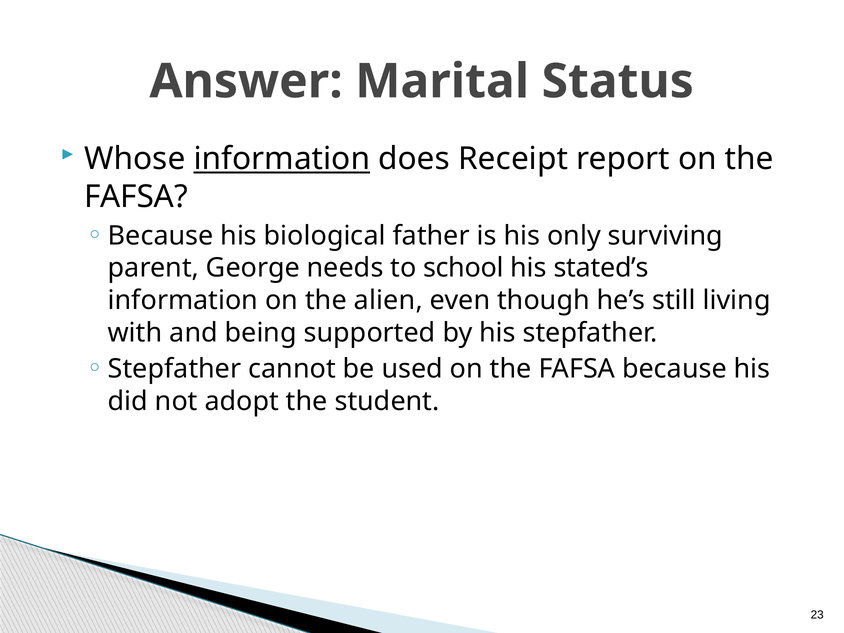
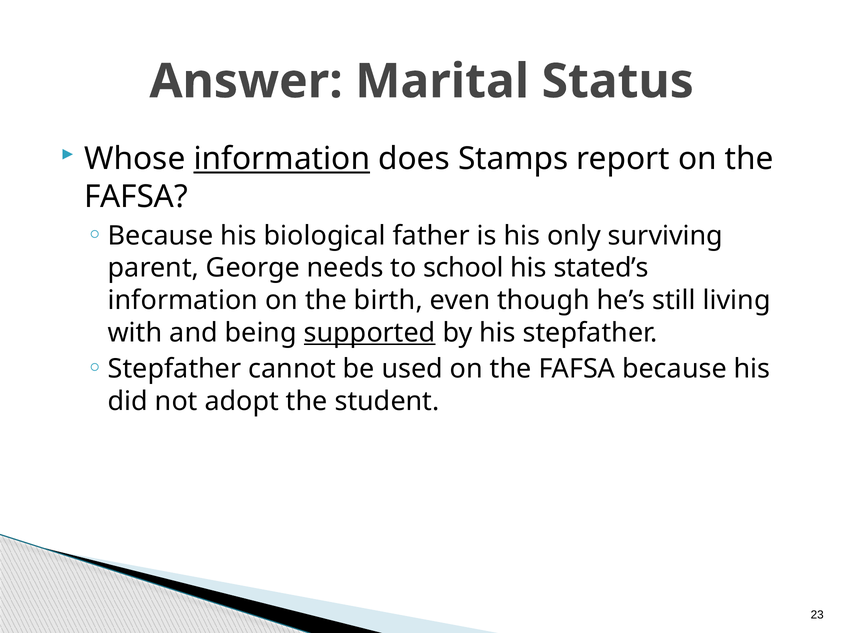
Receipt: Receipt -> Stamps (513, 159)
alien: alien -> birth (388, 300)
supported underline: none -> present (370, 333)
